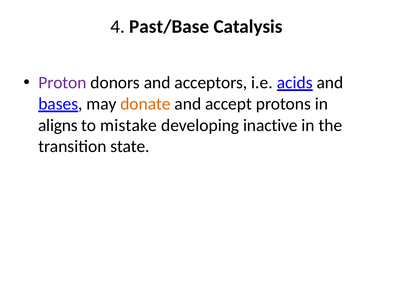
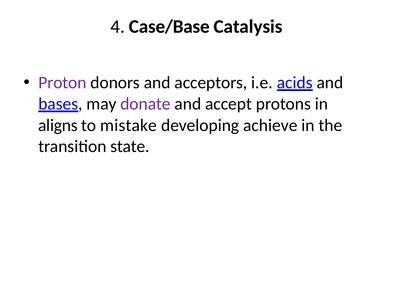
Past/Base: Past/Base -> Case/Base (169, 27)
donate colour: orange -> purple (145, 104)
inactive: inactive -> achieve (270, 125)
